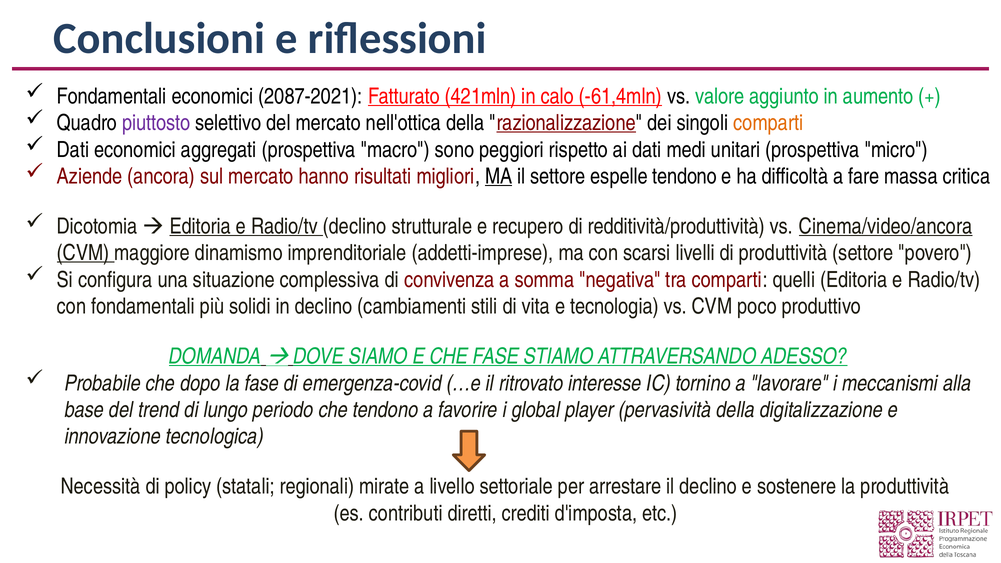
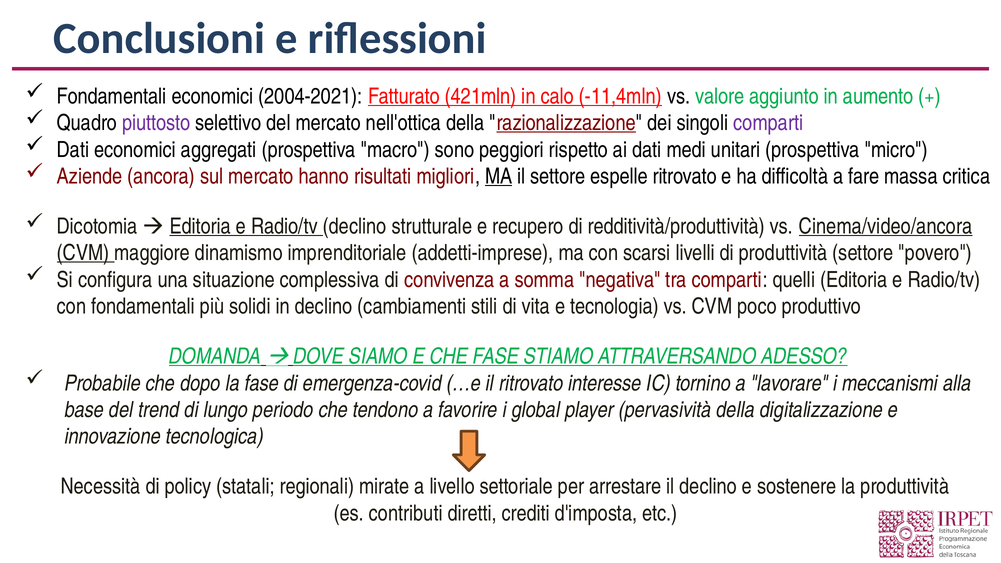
2087-2021: 2087-2021 -> 2004-2021 (310, 96)
-61,4mln: -61,4mln -> -11,4mln (620, 96)
comparti colour: orange -> purple (768, 123)
espelle tendono: tendono -> ritrovato (685, 176)
